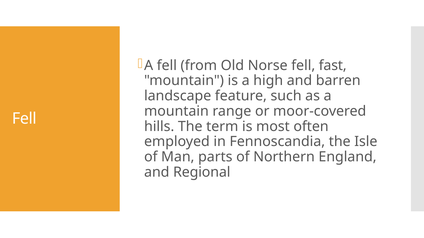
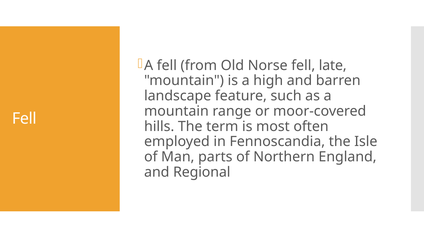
fast: fast -> late (333, 66)
